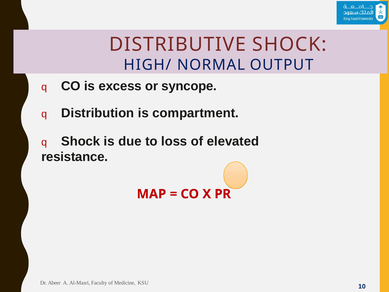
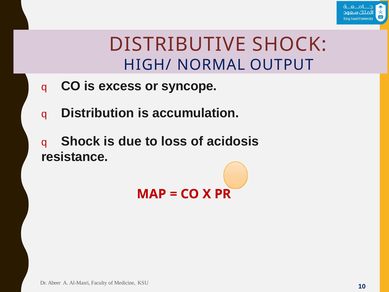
compartment: compartment -> accumulation (196, 113)
elevated: elevated -> acidosis (233, 141)
